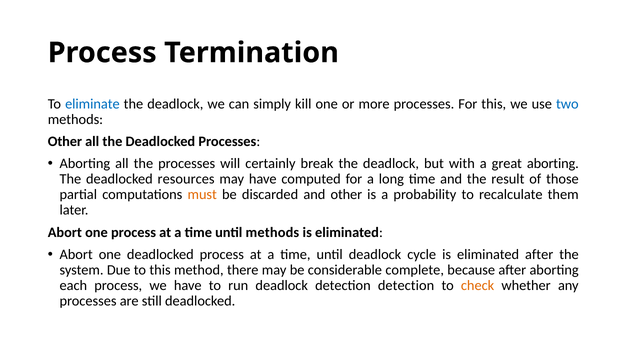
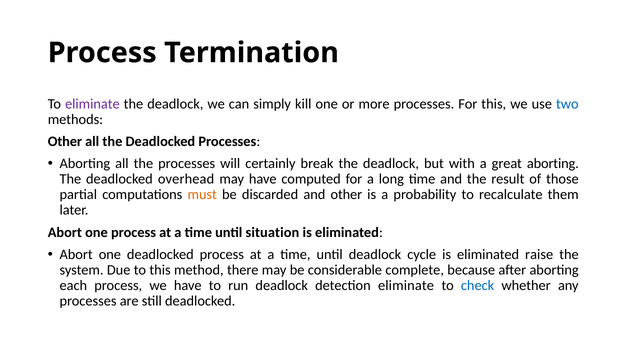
eliminate colour: blue -> purple (92, 104)
resources: resources -> overhead (186, 179)
until methods: methods -> situation (272, 232)
eliminated after: after -> raise (539, 254)
detection detection: detection -> eliminate (406, 285)
check colour: orange -> blue (478, 285)
